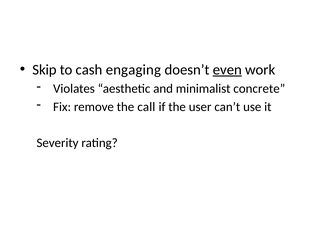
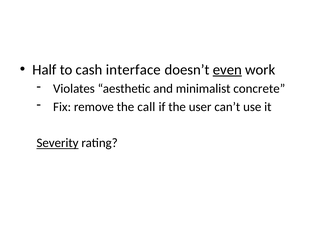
Skip: Skip -> Half (44, 70)
engaging: engaging -> interface (133, 70)
Severity underline: none -> present (58, 143)
